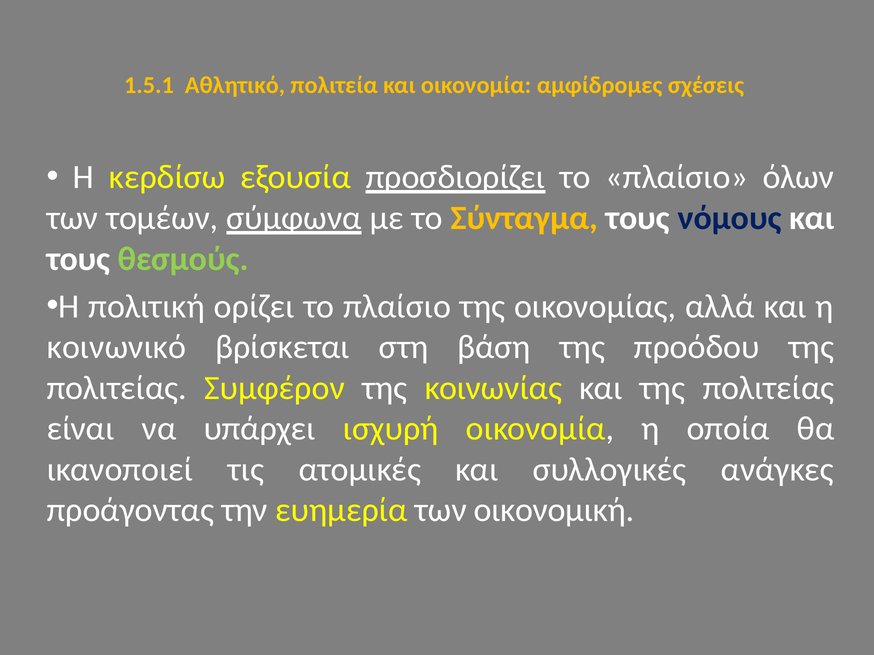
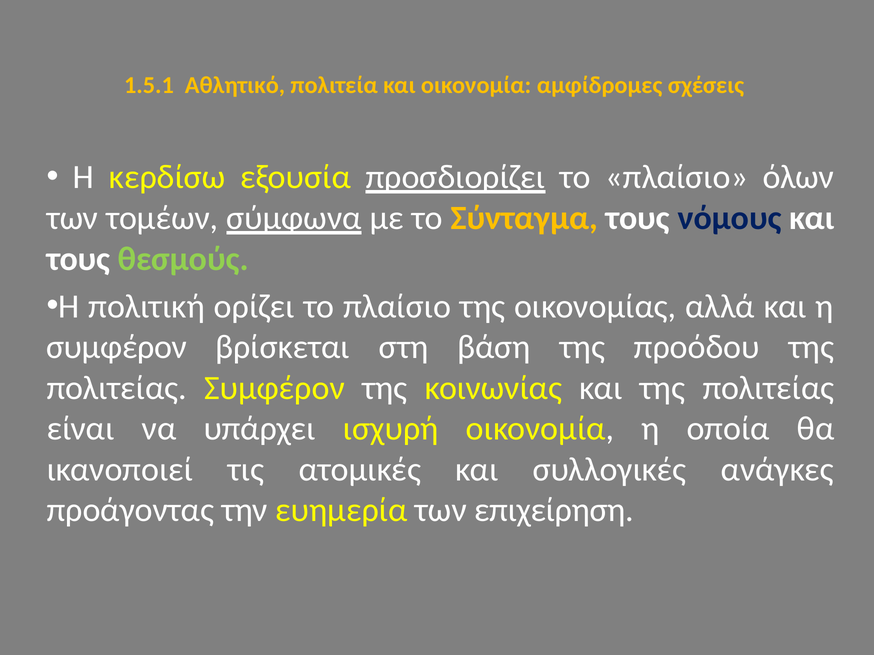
κοινωνικό: κοινωνικό -> συμφέρον (117, 347)
οικονομική: οικονομική -> επιχείρηση (554, 511)
